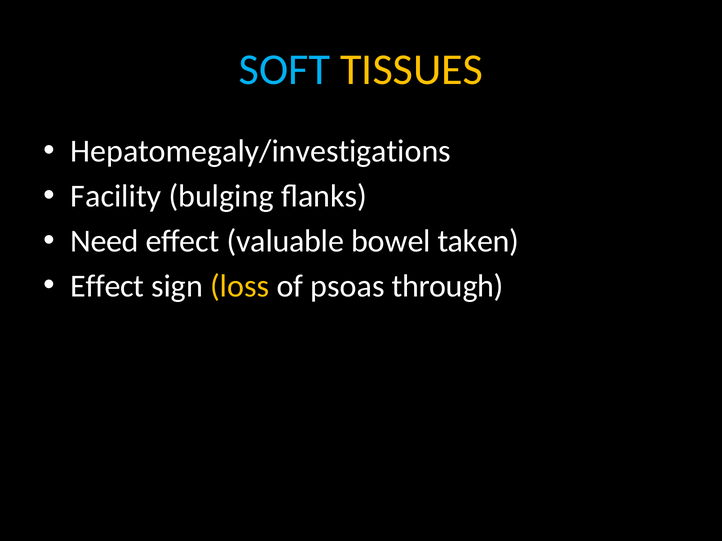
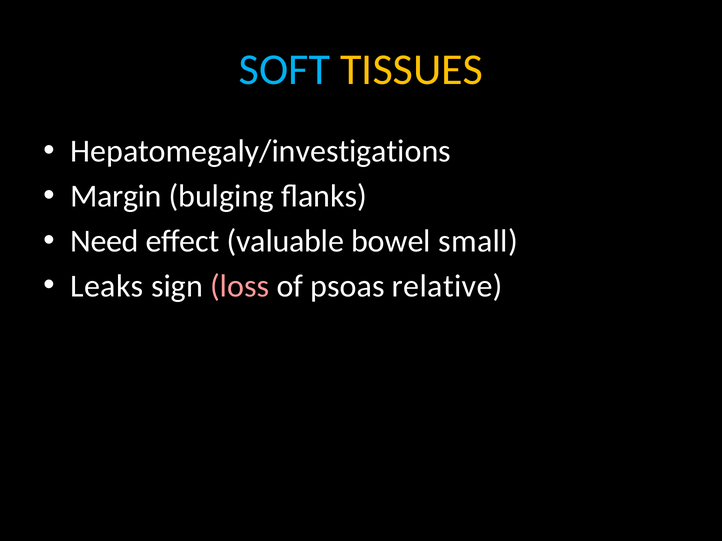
Facility: Facility -> Margin (116, 196)
taken: taken -> small (478, 241)
Effect: Effect -> Leaks (107, 286)
loss colour: yellow -> pink (240, 286)
through: through -> relative (447, 286)
